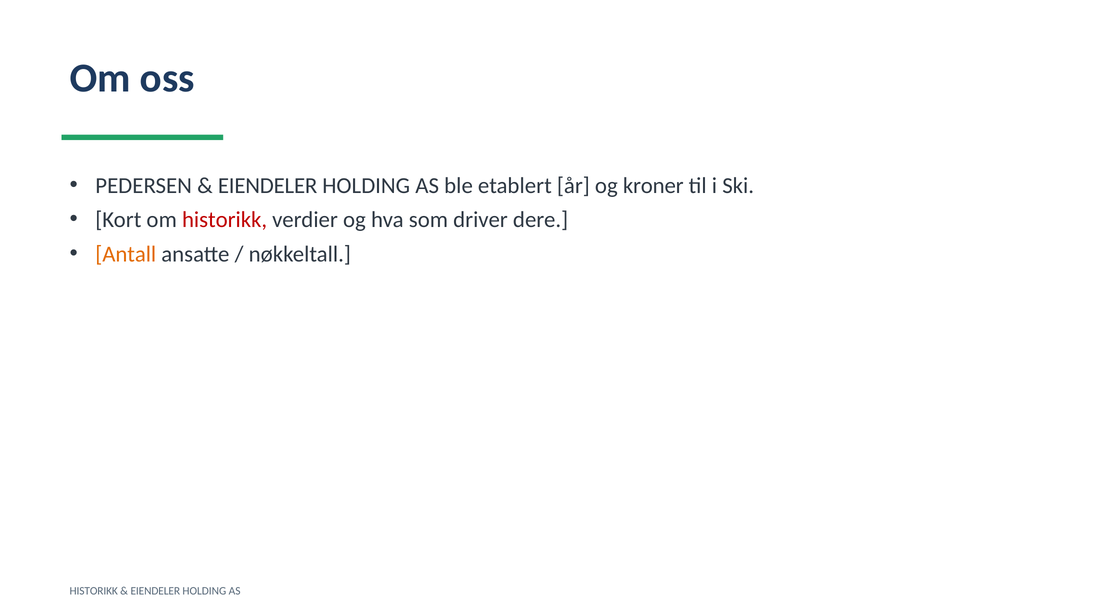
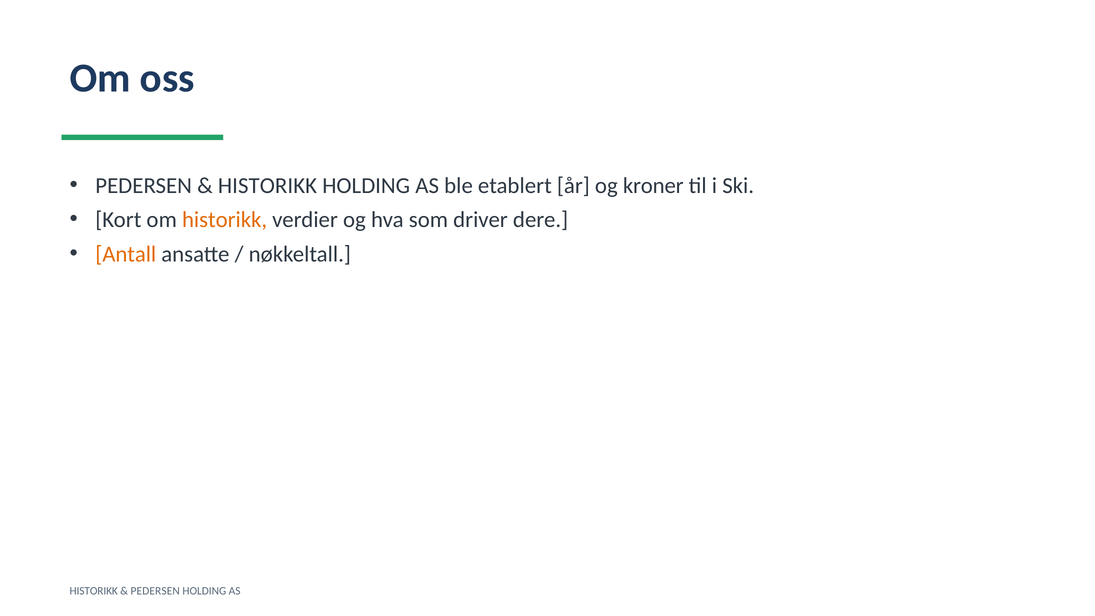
EIENDELER: EIENDELER -> HISTORIKK (267, 185)
historikk colour: red -> orange (225, 220)
EIENDELER: EIENDELER -> PEDERSEN (155, 591)
